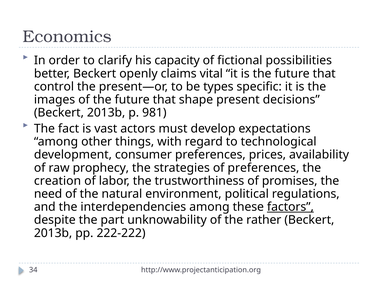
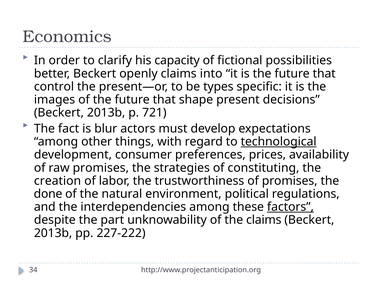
vital: vital -> into (211, 73)
981: 981 -> 721 (154, 112)
vast: vast -> blur (106, 128)
technological underline: none -> present (279, 141)
raw prophecy: prophecy -> promises (101, 167)
of preferences: preferences -> constituting (263, 167)
need: need -> done (48, 194)
the rather: rather -> claims (264, 220)
222-222: 222-222 -> 227-222 (121, 233)
